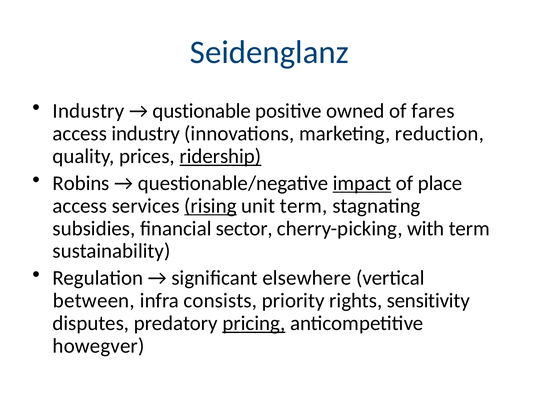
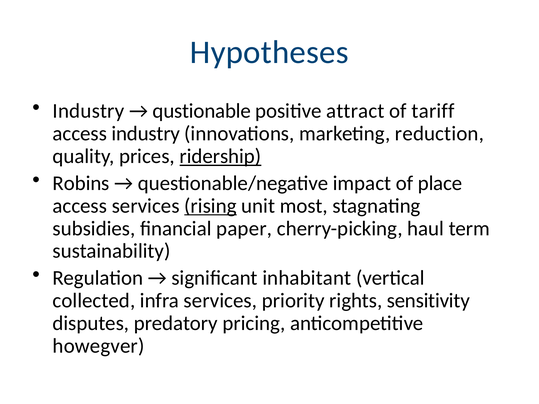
Seidenglanz: Seidenglanz -> Hypotheses (269, 52)
owned: owned -> attract (355, 111)
fares: fares -> tariff (433, 111)
impact underline: present -> none (362, 183)
unit term: term -> most (304, 206)
sector: sector -> paper (244, 229)
with: with -> haul (426, 229)
elsewhere: elsewhere -> inhabitant (307, 278)
between: between -> collected (94, 301)
infra consists: consists -> services (220, 301)
pricing underline: present -> none (254, 323)
